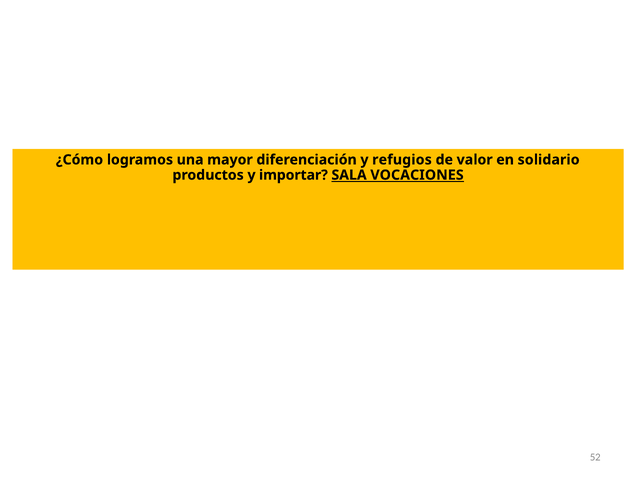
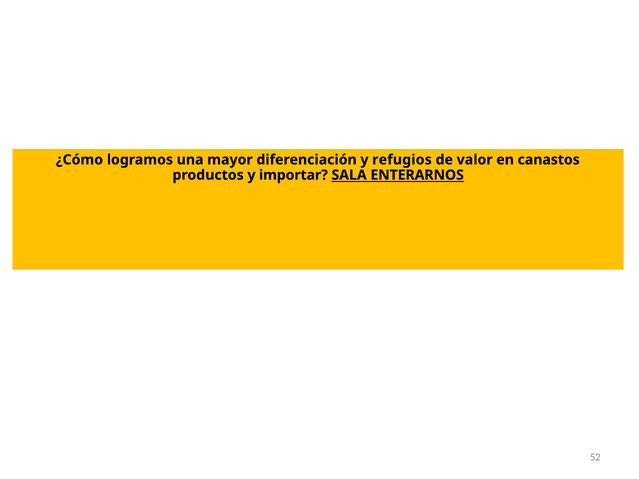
solidario: solidario -> canastos (549, 160)
VOCACIONES: VOCACIONES -> ENTERARNOS (417, 175)
